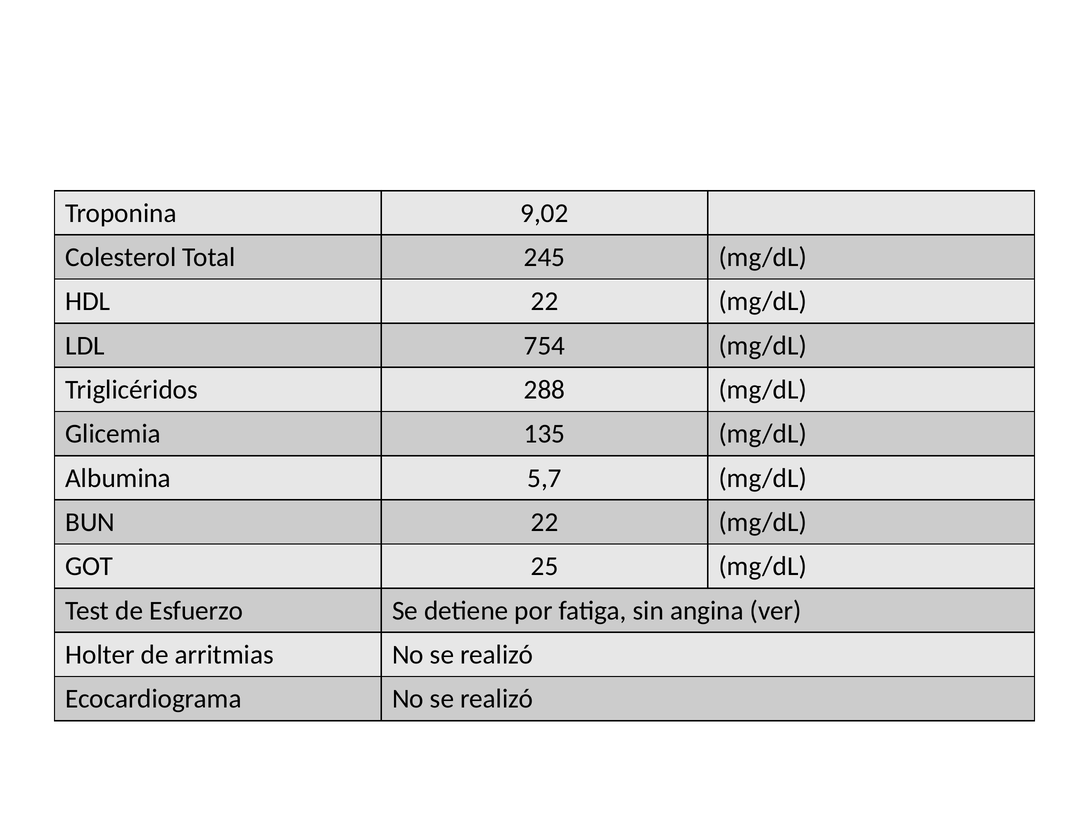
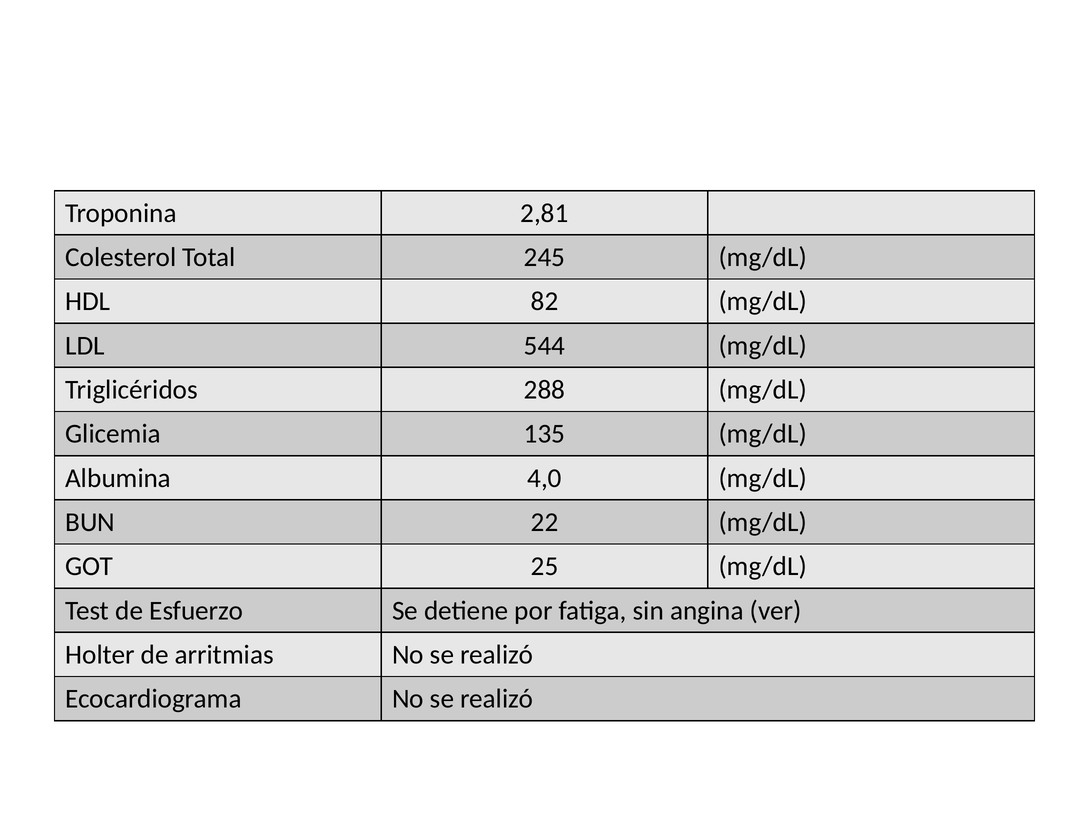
9,02: 9,02 -> 2,81 (544, 213)
HDL 22: 22 -> 82 (545, 301)
754: 754 -> 544 (544, 345)
5,7: 5,7 -> 4,0 (544, 478)
